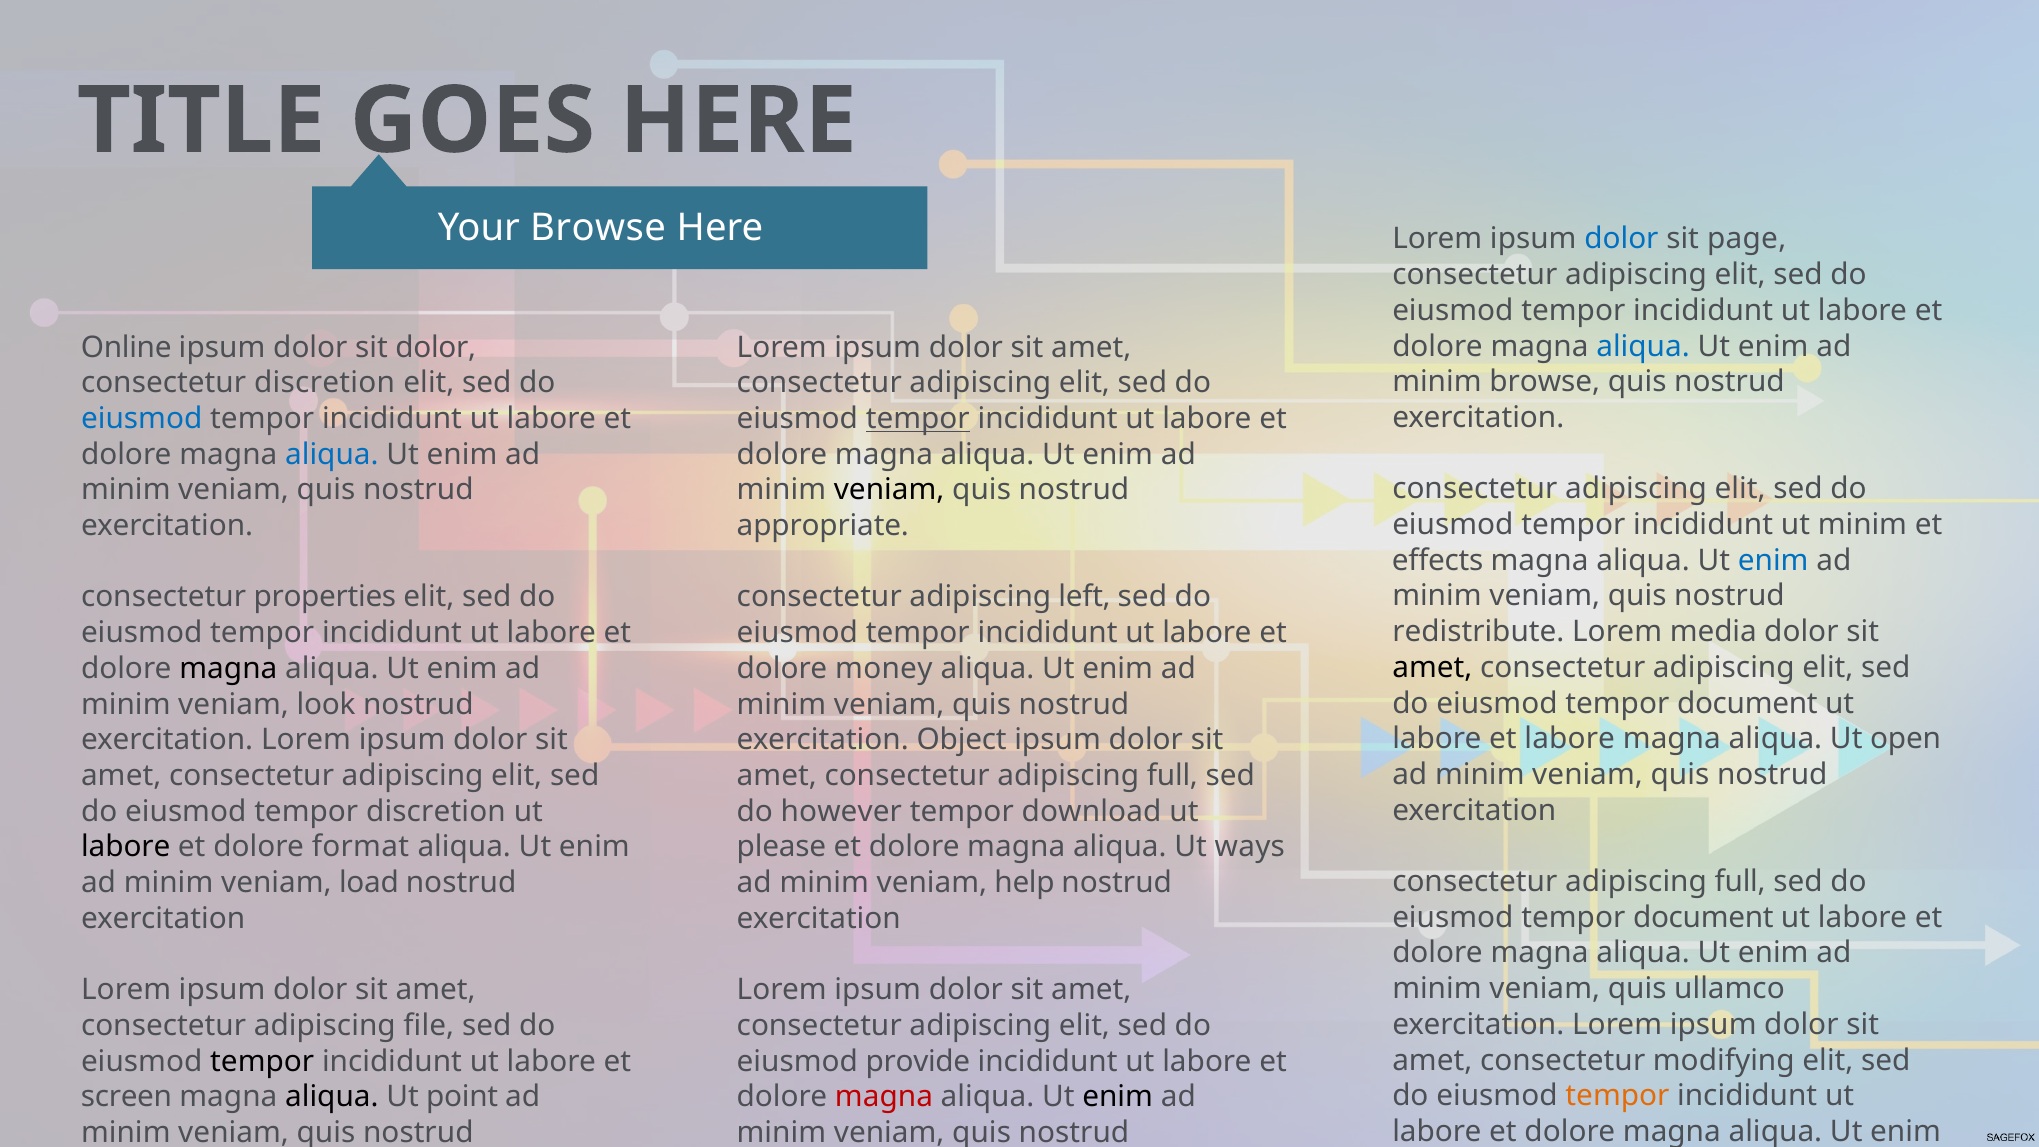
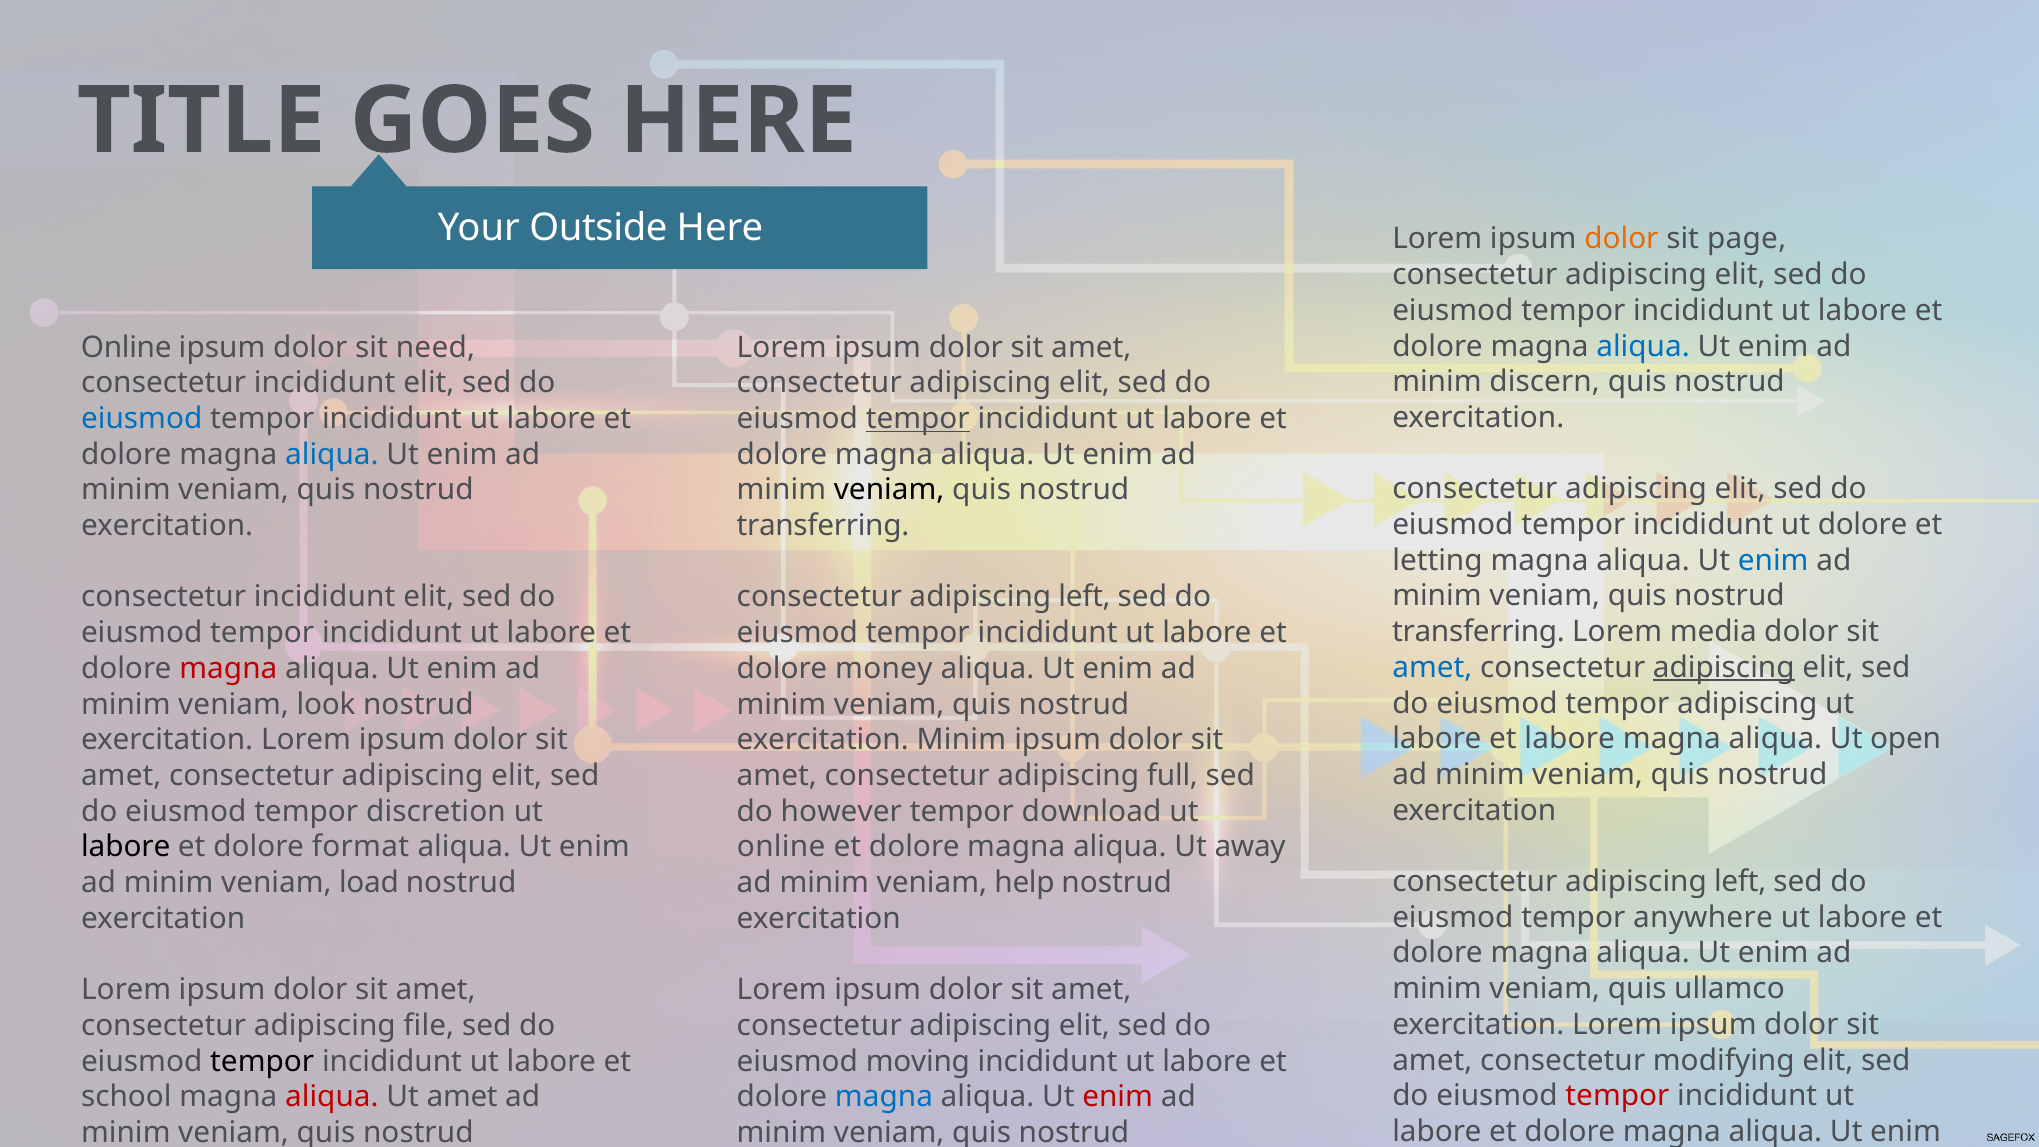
Your Browse: Browse -> Outside (598, 228)
dolor colour: blue -> orange (1621, 239)
sit dolor: dolor -> need (435, 347)
minim browse: browse -> discern (1545, 382)
discretion: discretion -> incididunt (325, 383)
ut minim: minim -> dolore (1863, 525)
appropriate: appropriate -> transferring (823, 526)
effects: effects -> letting (1437, 560)
properties: properties -> incididunt (325, 597)
redistribute: redistribute -> transferring (1478, 632)
amet colour: black -> blue (1432, 668)
adipiscing underline: none -> present (1724, 668)
magna colour: black -> red (228, 669)
document: document -> adipiscing (1747, 703)
exercitation Object: Object -> Minim (961, 740)
please: please -> online (781, 847)
ways: ways -> away (1250, 847)
full: full -> left (1740, 882)
document: document -> anywhere (1703, 917)
provide: provide -> moving (918, 1061)
tempor colour: orange -> red (1617, 1096)
screen: screen -> school (126, 1097)
aliqua colour: black -> red (332, 1097)
Ut point: point -> amet (462, 1097)
magna colour: red -> blue (884, 1097)
enim colour: black -> red (1118, 1097)
